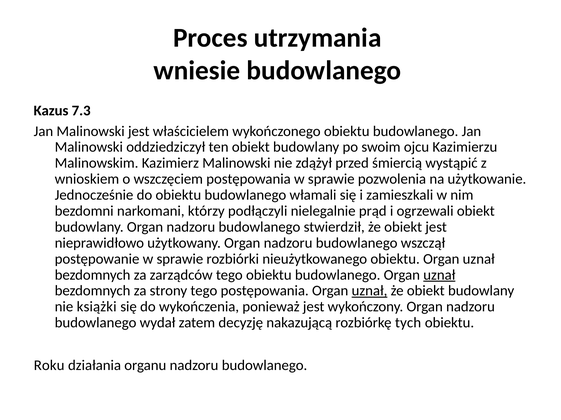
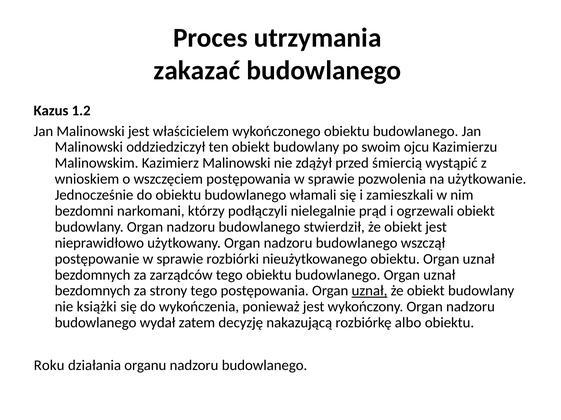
wniesie: wniesie -> zakazać (197, 71)
7.3: 7.3 -> 1.2 (81, 111)
uznał underline: present -> none (439, 275)
tych: tych -> albo (408, 323)
